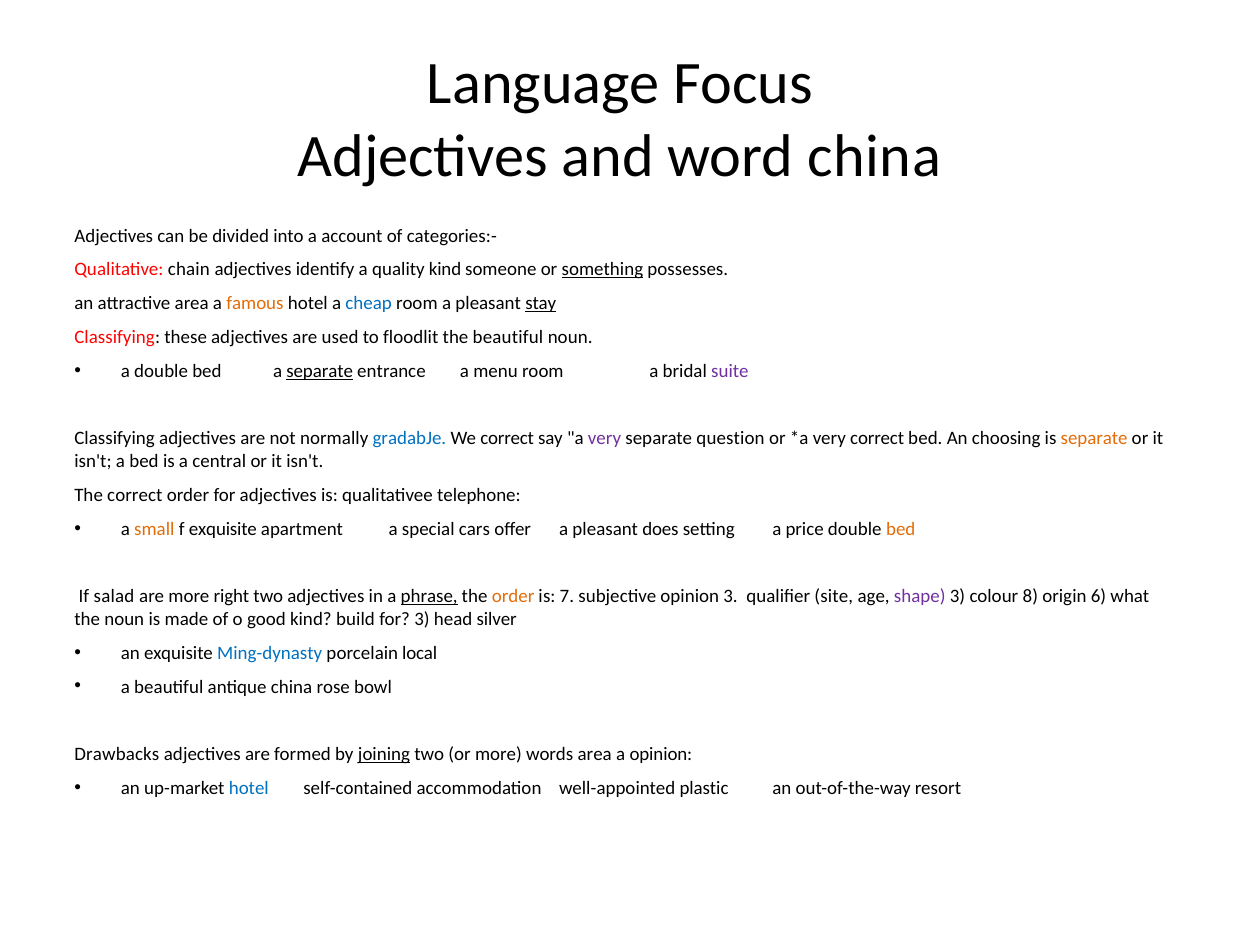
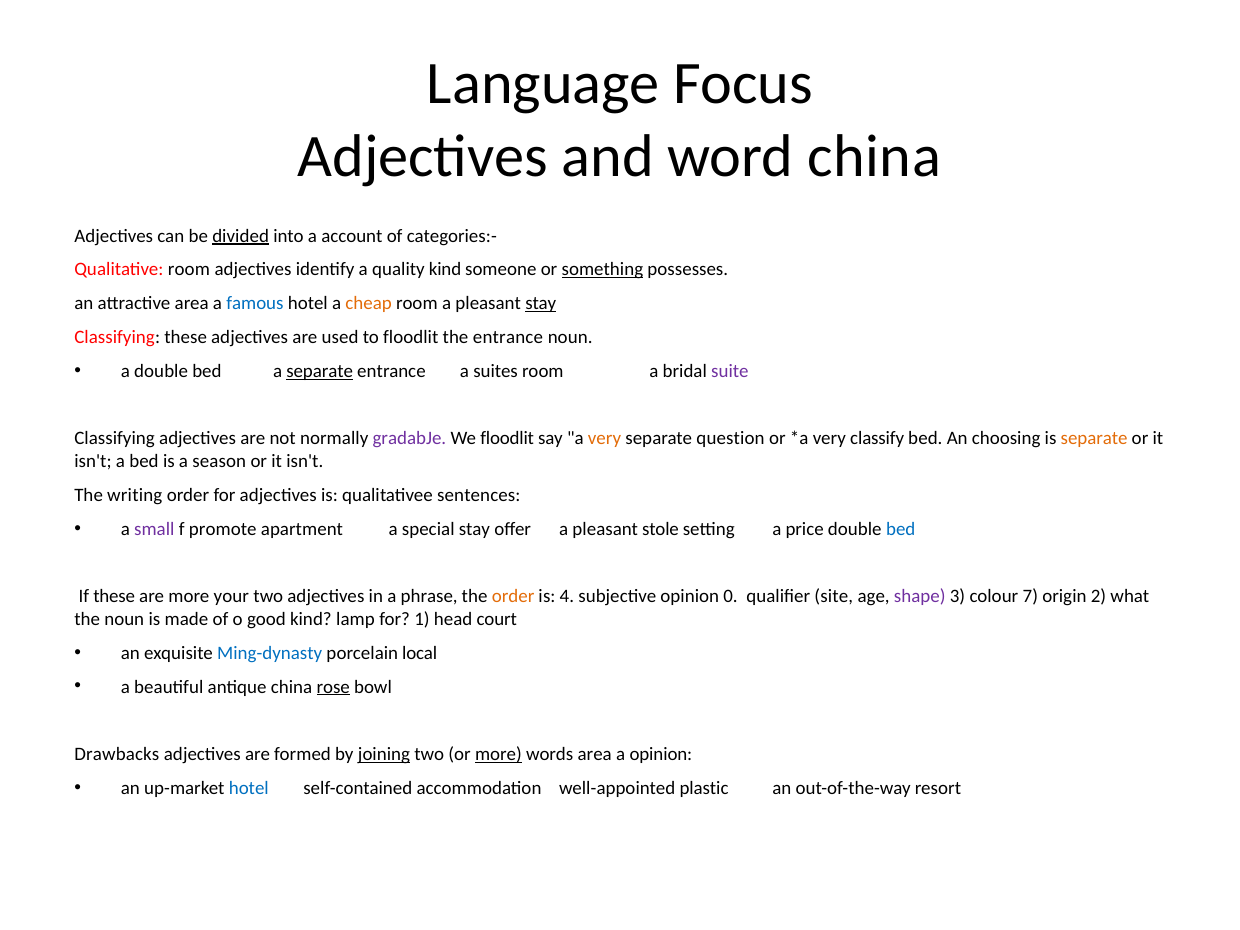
divided underline: none -> present (241, 236)
Qualitative chain: chain -> room (189, 270)
famous colour: orange -> blue (255, 303)
cheap colour: blue -> orange (369, 303)
the beautiful: beautiful -> entrance (508, 337)
menu: menu -> suites (496, 371)
gradabJe colour: blue -> purple (409, 439)
We correct: correct -> floodlit (507, 439)
very colour: purple -> orange (605, 439)
very correct: correct -> classify (877, 439)
central: central -> season (219, 461)
The correct: correct -> writing (135, 495)
telephone: telephone -> sentences (479, 495)
small colour: orange -> purple (154, 529)
f exquisite: exquisite -> promote (223, 529)
special cars: cars -> stay (474, 529)
does: does -> stole (660, 529)
bed colour: orange -> blue (901, 529)
If salad: salad -> these (114, 596)
right: right -> your (231, 596)
phrase underline: present -> none (429, 596)
7: 7 -> 4 (567, 596)
opinion 3: 3 -> 0 (731, 596)
8: 8 -> 7 (1030, 596)
6: 6 -> 2 (1098, 596)
build: build -> lamp (355, 619)
for 3: 3 -> 1 (422, 619)
silver: silver -> court (497, 619)
rose underline: none -> present (333, 687)
more underline: none -> present (498, 754)
